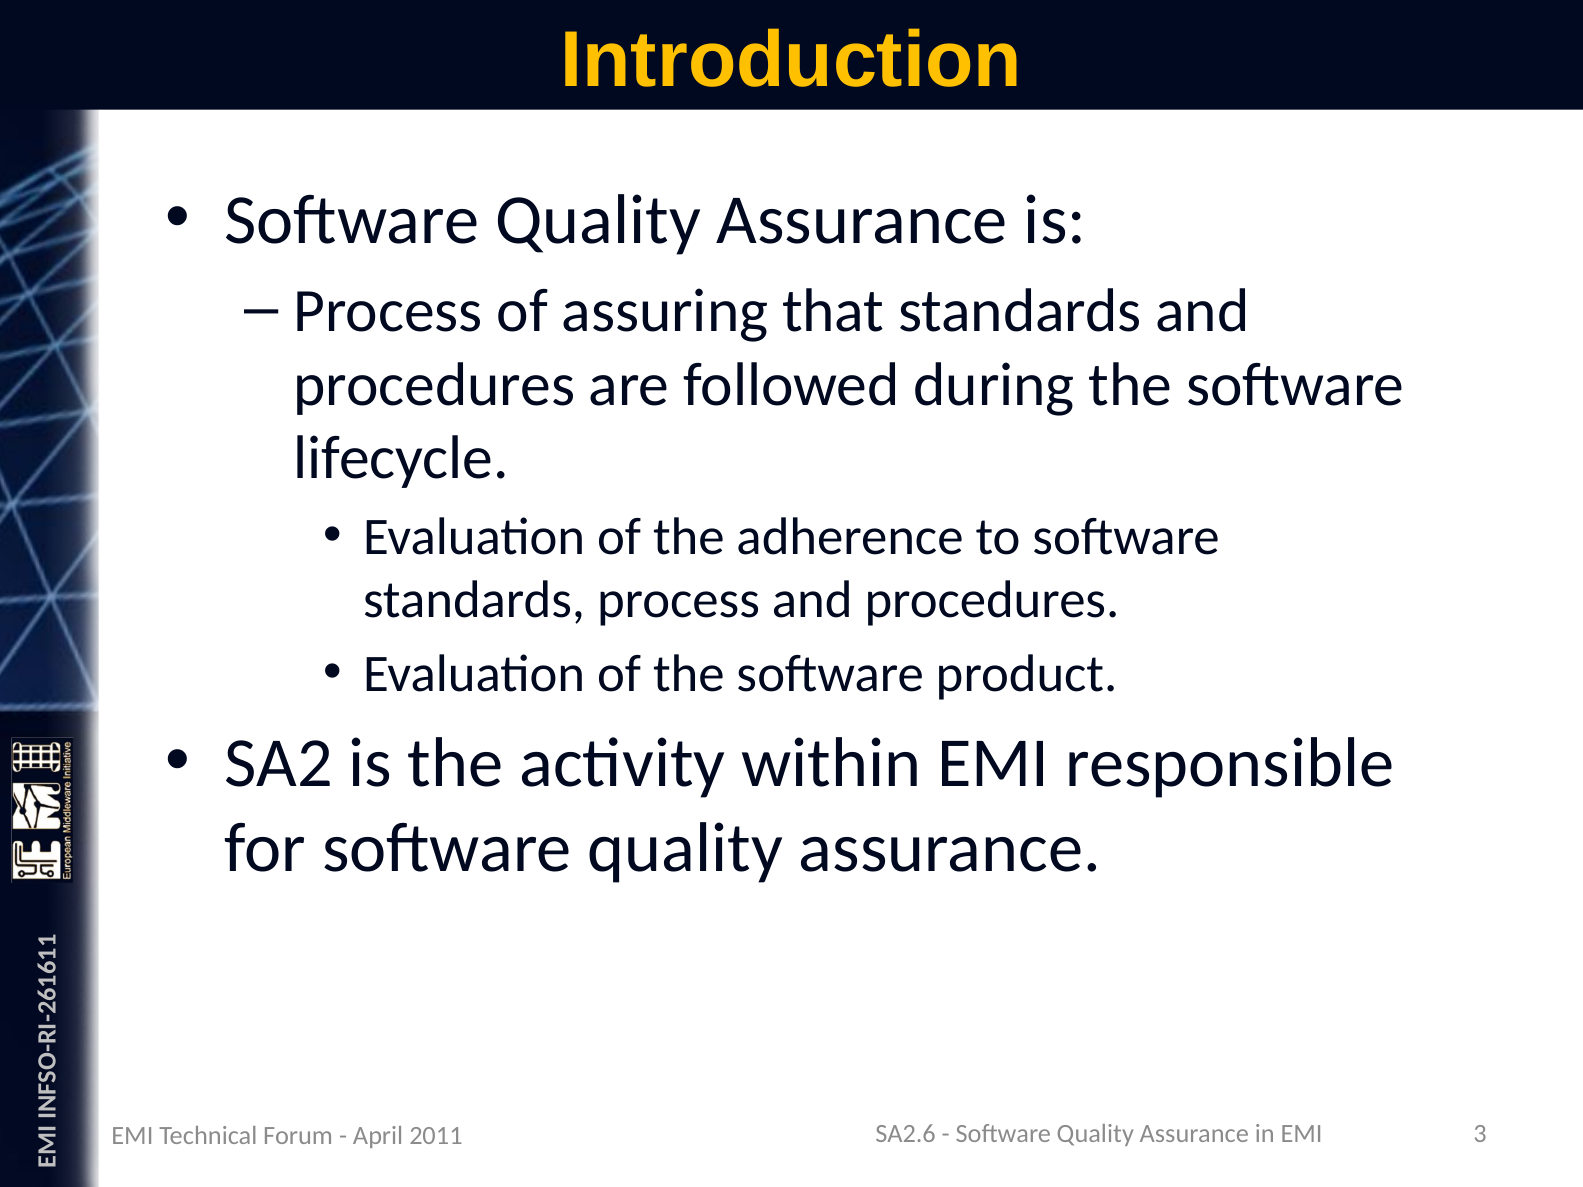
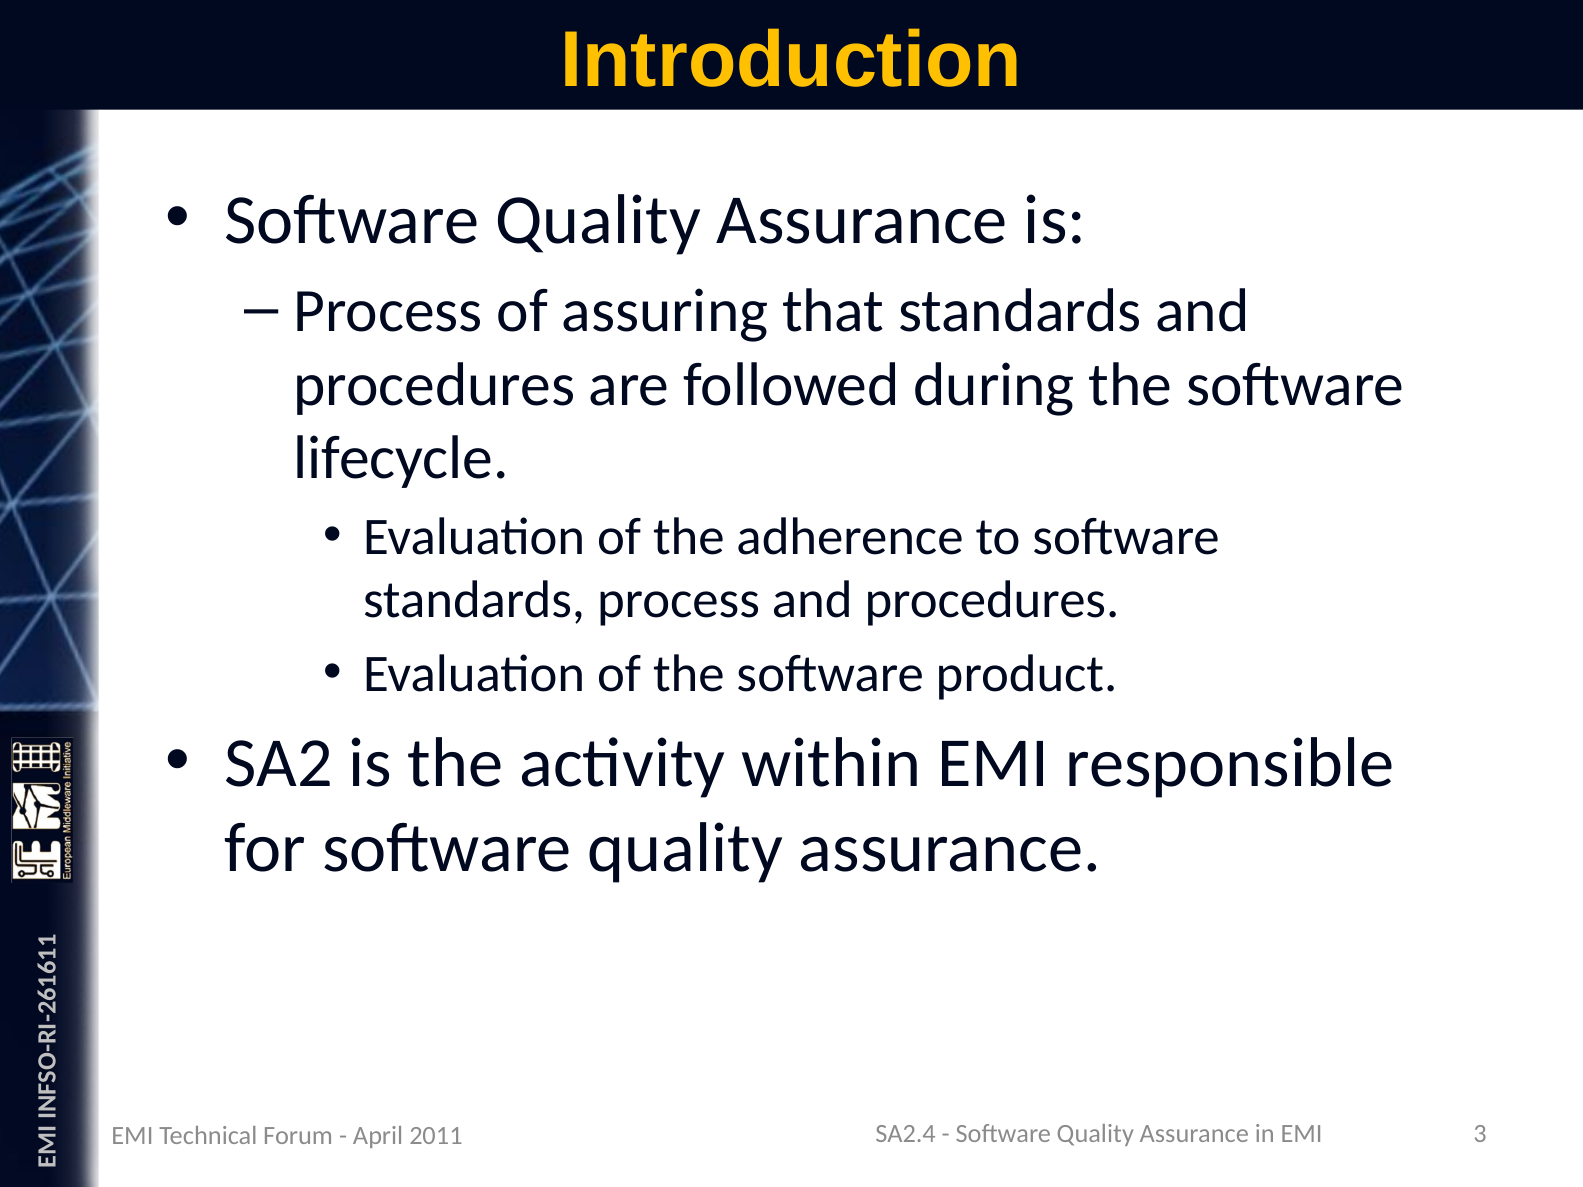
SA2.6: SA2.6 -> SA2.4 (906, 1134)
